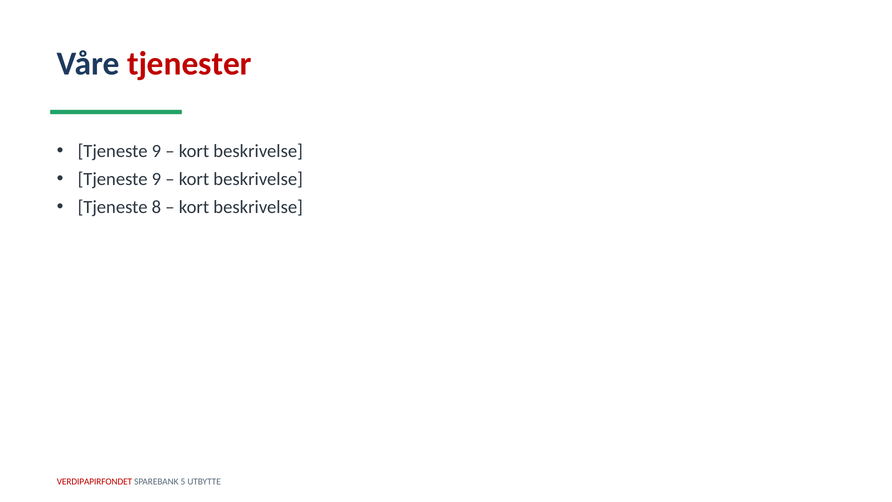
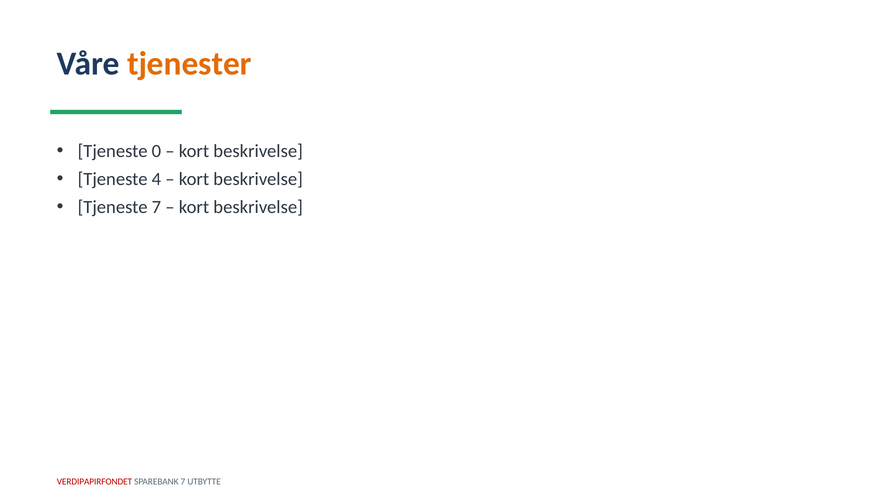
tjenester colour: red -> orange (189, 64)
9: 9 -> 0 (156, 151)
9: 9 -> 4 (156, 179)
Tjeneste 8: 8 -> 7 (156, 207)
SPAREBANK 5: 5 -> 7 (183, 481)
